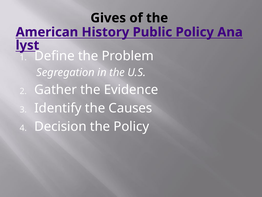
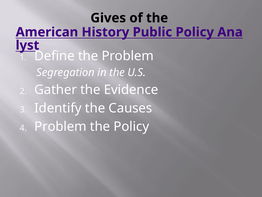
Decision: Decision -> Problem (60, 126)
